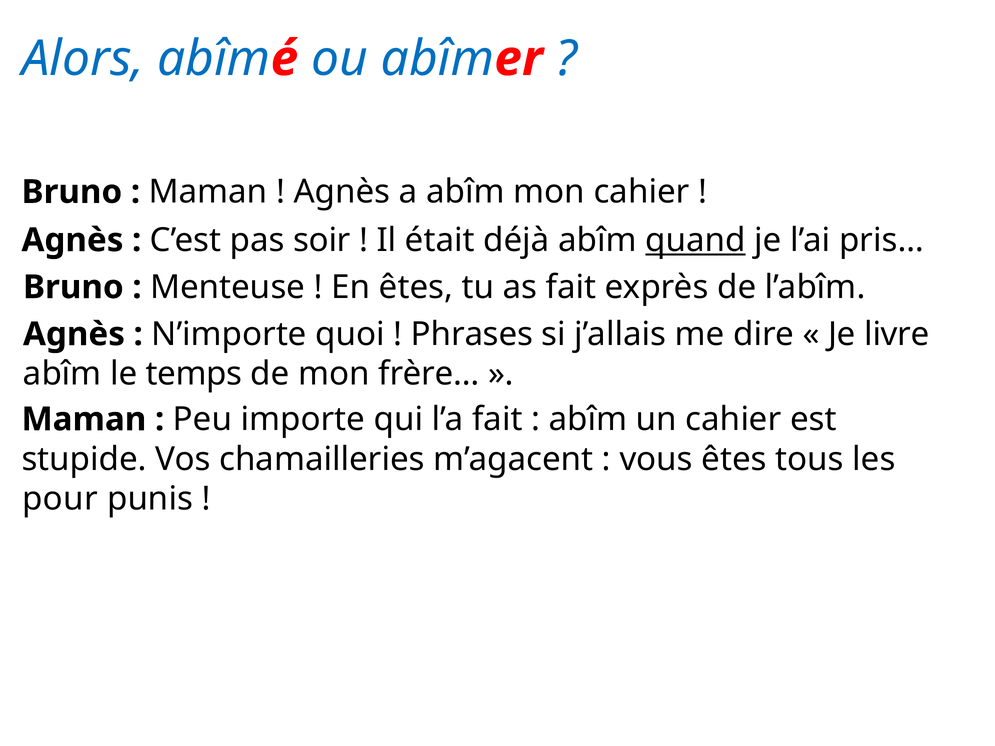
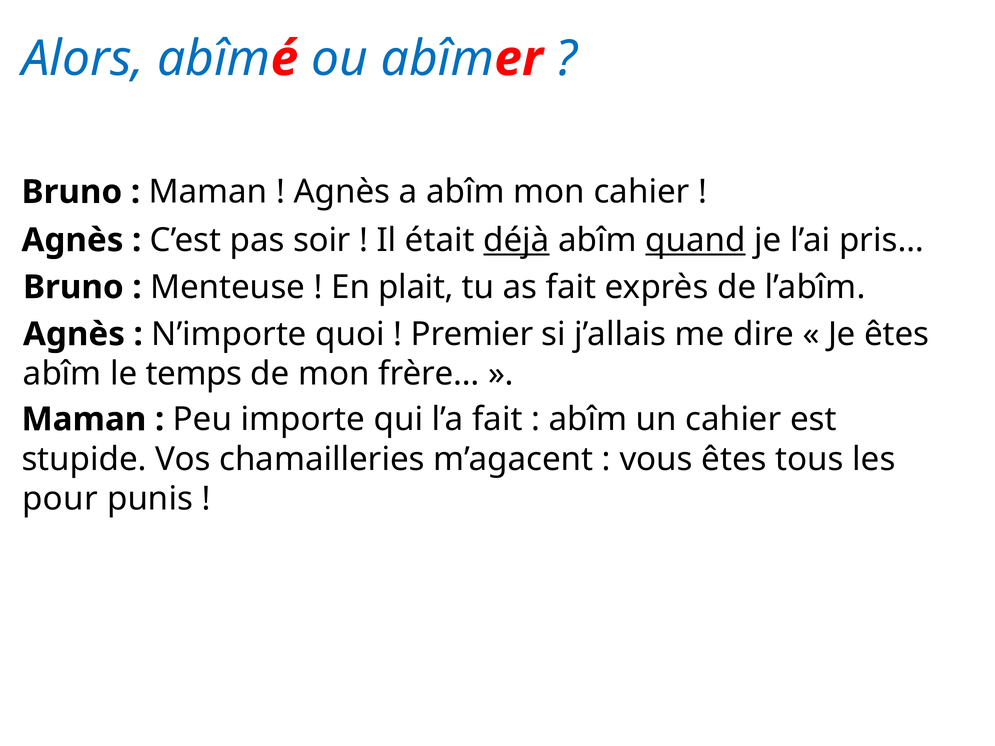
déjà underline: none -> present (516, 240)
En êtes: êtes -> plait (416, 287)
Phrases: Phrases -> Premier (472, 334)
Je livre: livre -> êtes (897, 334)
